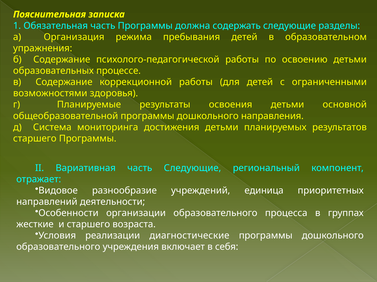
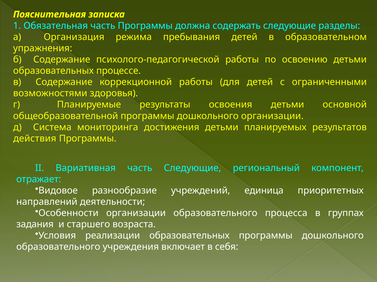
дошкольного направления: направления -> организации (272, 116)
старшего: старшего -> действия (35, 139)
жесткие: жесткие -> задания (35, 225)
реализации диагностические: диагностические -> образовательных (189, 236)
